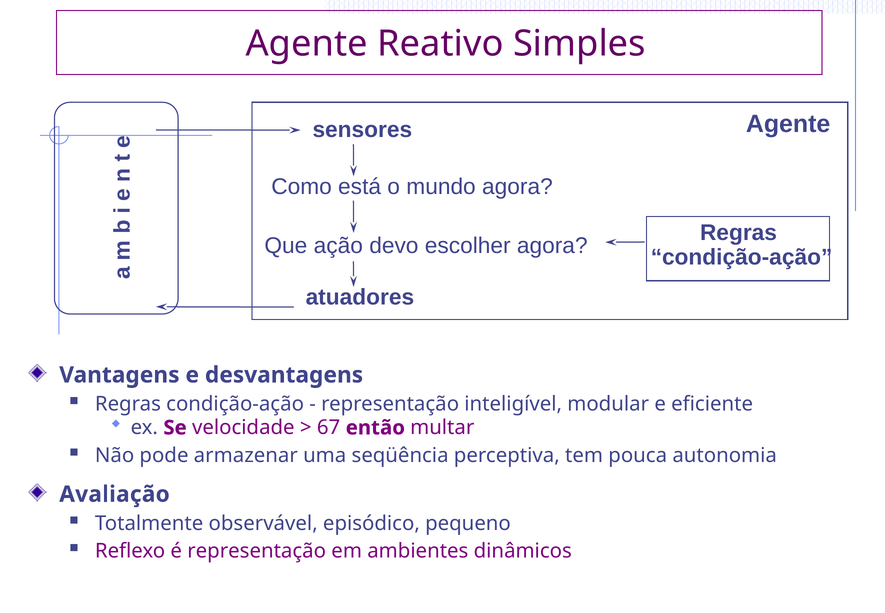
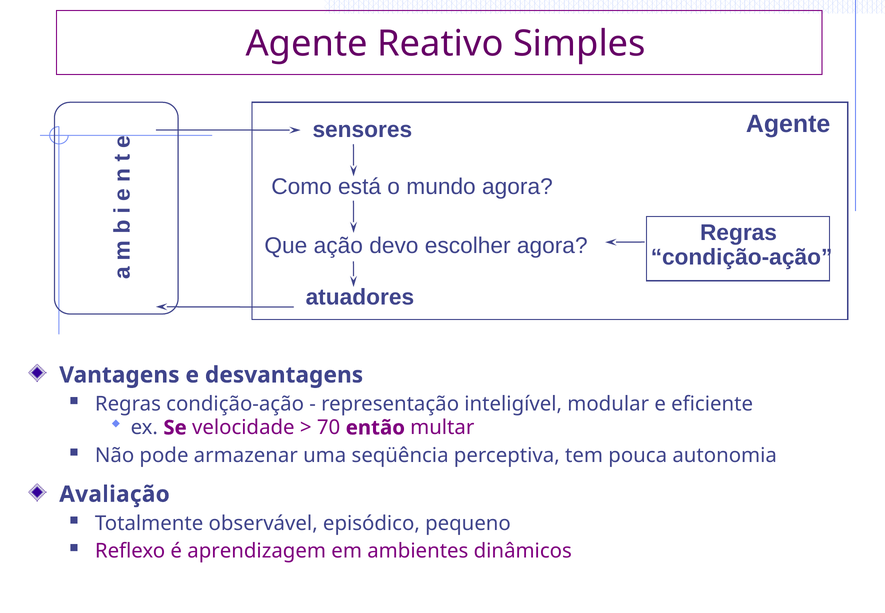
67: 67 -> 70 (329, 428)
é representação: representação -> aprendizagem (257, 551)
